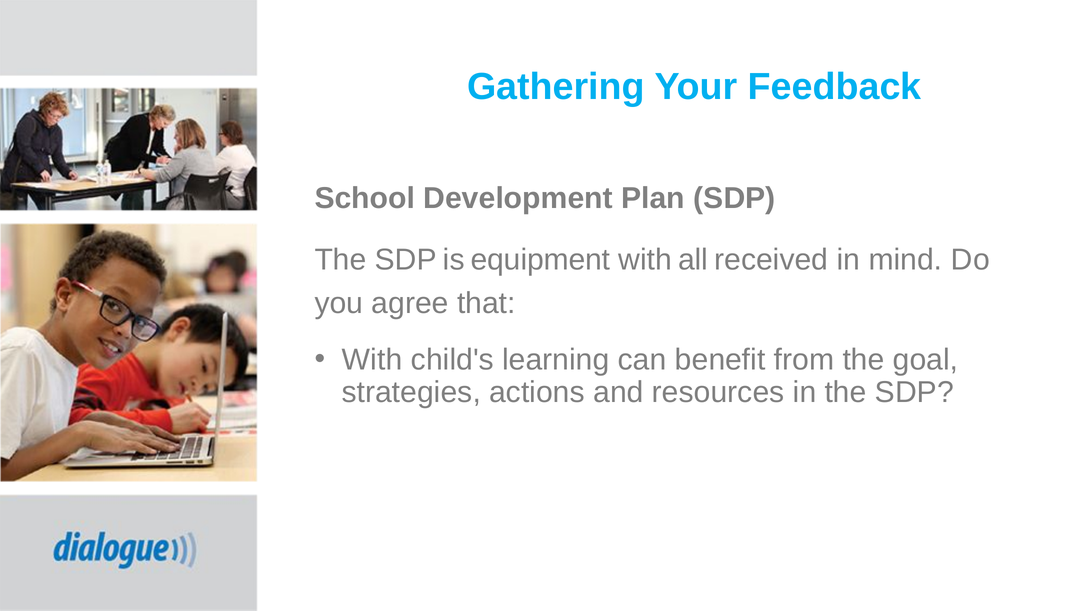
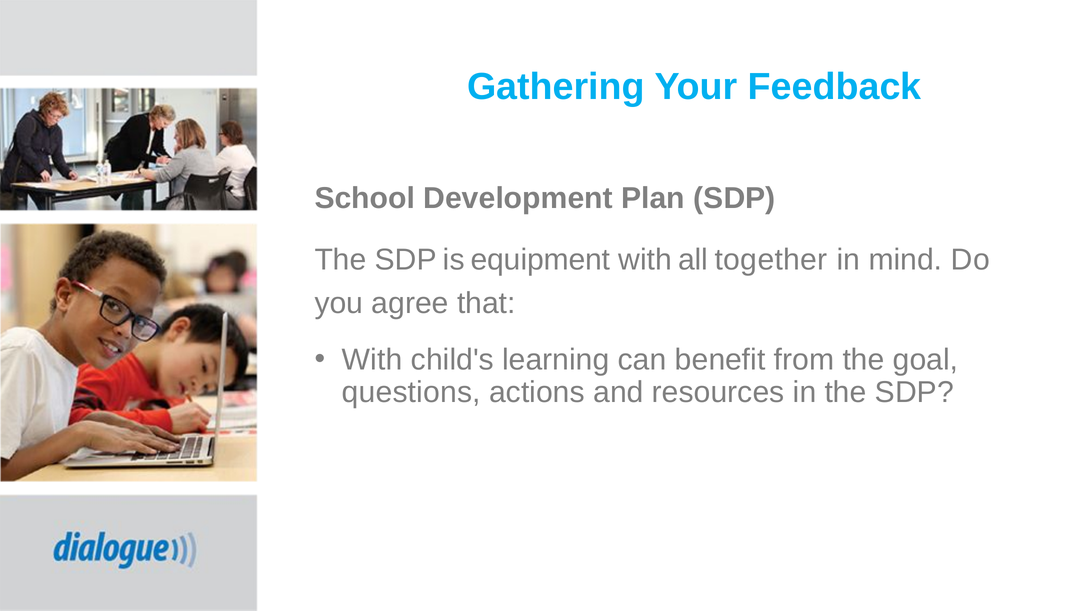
received: received -> together (771, 260)
strategies: strategies -> questions (411, 392)
